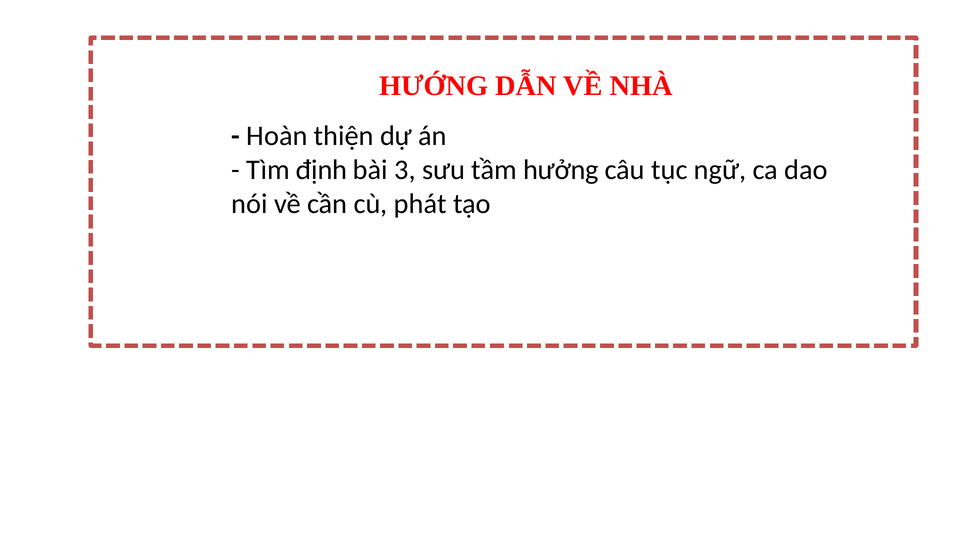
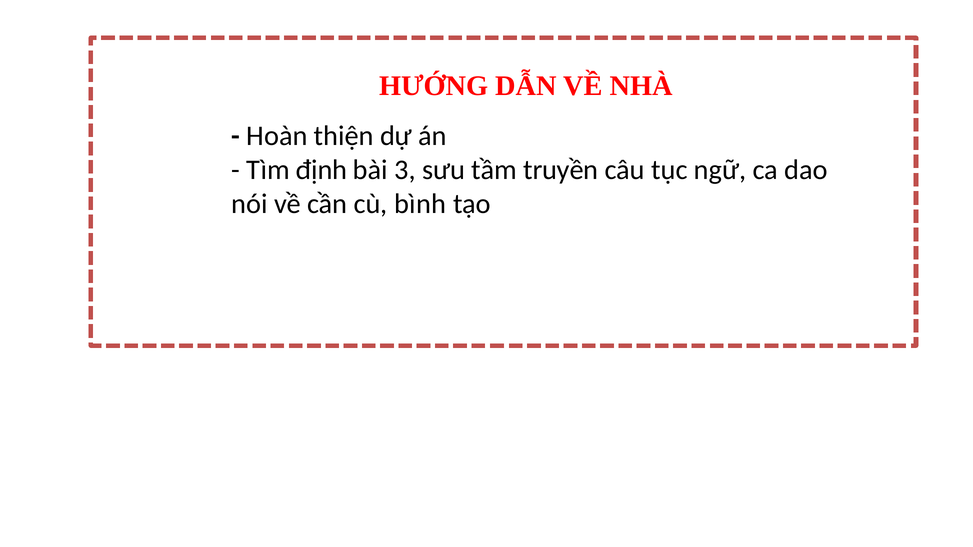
hưởng: hưởng -> truyền (561, 170)
phát: phát -> bình (420, 204)
